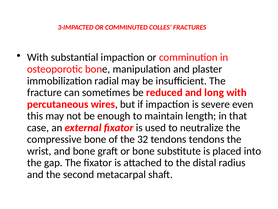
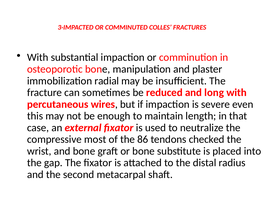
compressive bone: bone -> most (95, 139)
32: 32 -> 86 (143, 139)
tendons tendons: tendons -> checked (207, 139)
